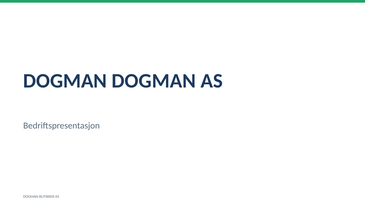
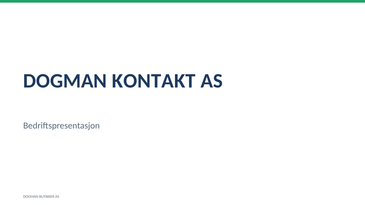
DOGMAN DOGMAN: DOGMAN -> KONTAKT (154, 81)
